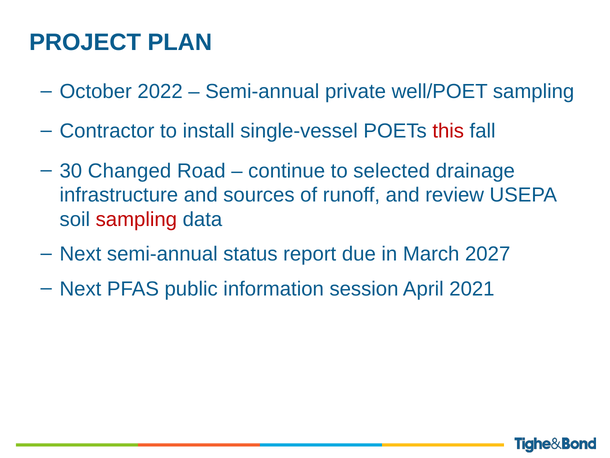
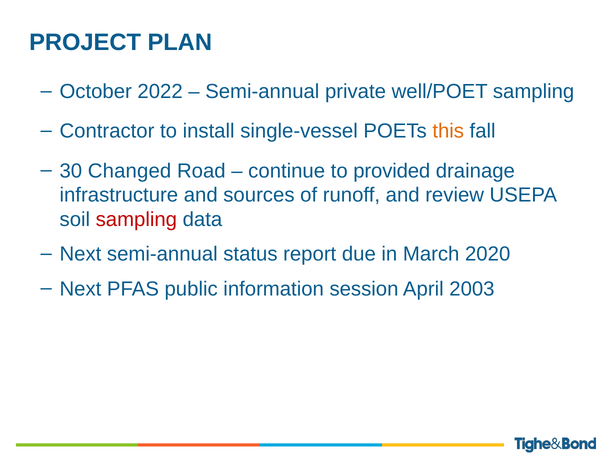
this colour: red -> orange (448, 131)
selected: selected -> provided (392, 171)
2027: 2027 -> 2020 (488, 254)
2021: 2021 -> 2003 (472, 289)
